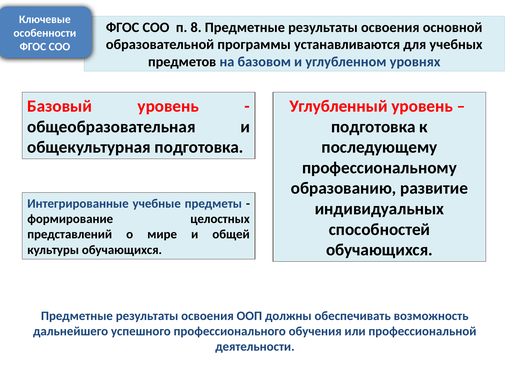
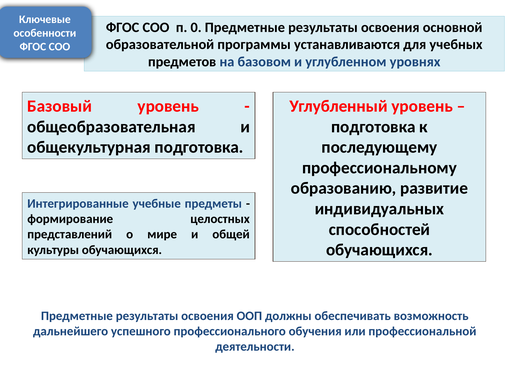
8: 8 -> 0 (196, 28)
